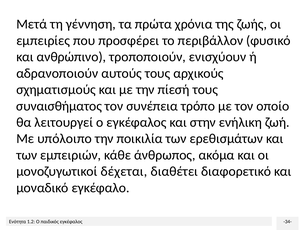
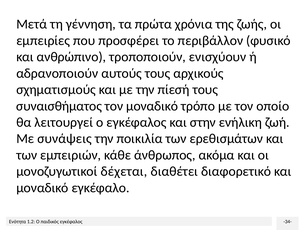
τον συνέπεια: συνέπεια -> μοναδικό (152, 106)
υπόλοιπο: υπόλοιπο -> συνάψεις (65, 139)
